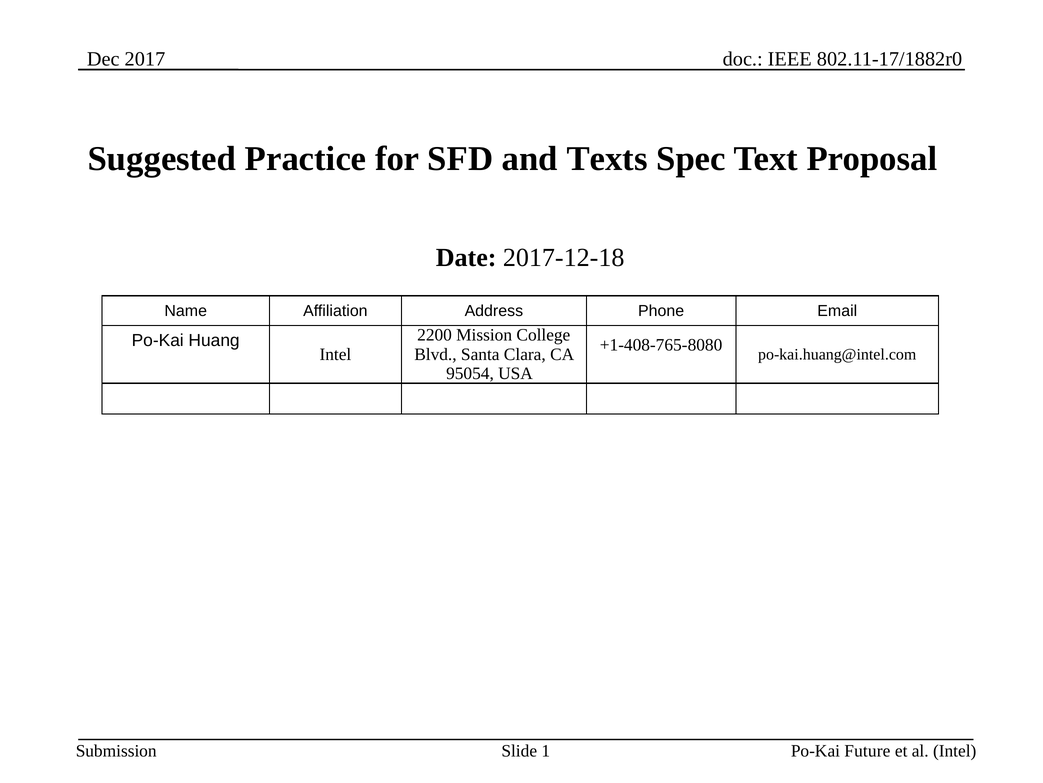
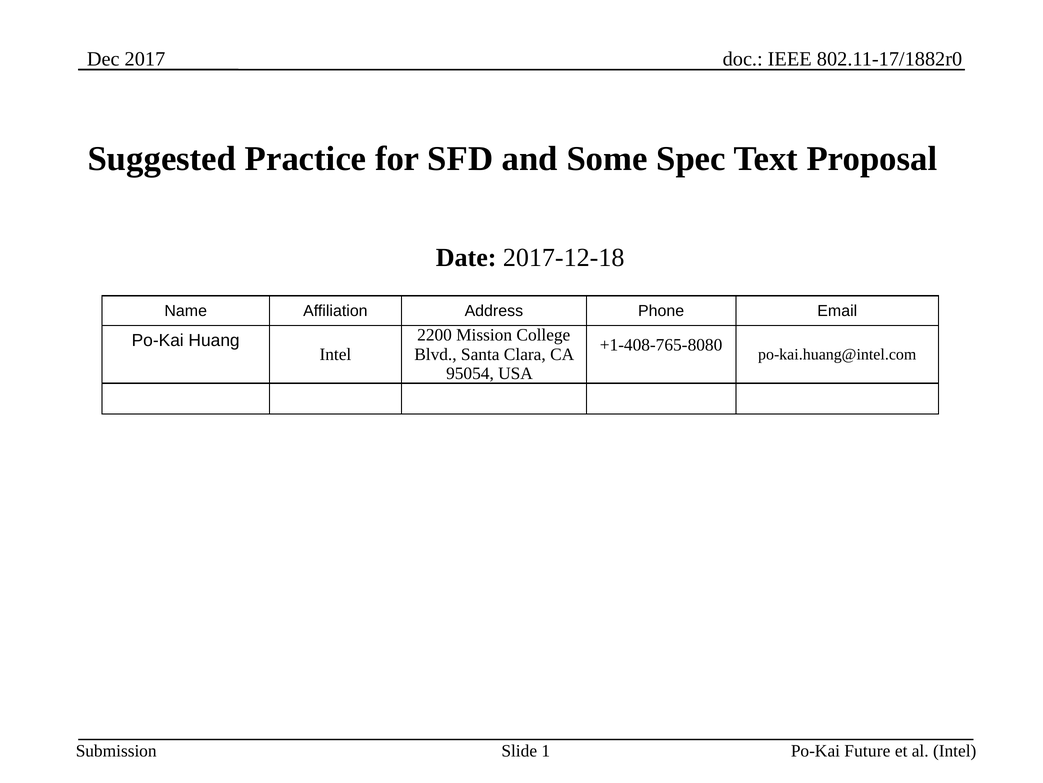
Texts: Texts -> Some (607, 159)
